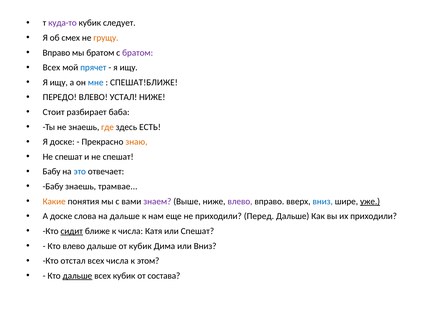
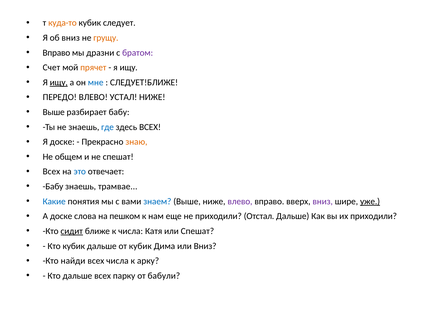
куда-то colour: purple -> orange (62, 23)
об смех: смех -> вниз (71, 38)
мы братом: братом -> дразни (100, 53)
Всех: Всех -> Счет (51, 67)
прячет colour: blue -> orange (93, 67)
ищу underline: none -> present (59, 82)
СПЕШАТ!БЛИЖЕ: СПЕШАТ!БЛИЖЕ -> СЛЕДУЕТ!БЛИЖЕ (144, 82)
Стоит: Стоит -> Выше (54, 112)
разбирает баба: баба -> бабу (119, 112)
где colour: orange -> blue (108, 127)
здесь ЕСТЬ: ЕСТЬ -> ВСЕХ (150, 127)
спешат: спешат -> общем (69, 157)
Бабу: Бабу -> Всех (51, 171)
Какие colour: orange -> blue (54, 201)
знаем colour: purple -> blue (157, 201)
вниз colour: blue -> purple (323, 201)
на дальше: дальше -> пешком (125, 216)
Перед: Перед -> Отстал (259, 216)
Кто влево: влево -> кубик (74, 246)
отстал: отстал -> найди (73, 260)
этом: этом -> арку (148, 260)
дальше underline: present -> none (77, 275)
всех кубик: кубик -> парку (124, 275)
состава: состава -> бабули (164, 275)
